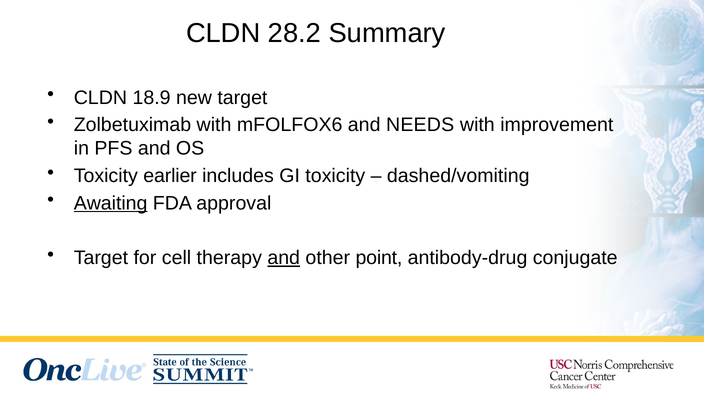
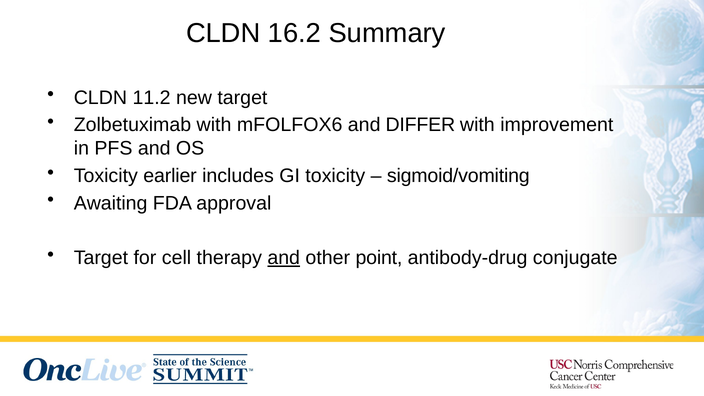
28.2: 28.2 -> 16.2 (295, 33)
18.9: 18.9 -> 11.2 (152, 98)
NEEDS: NEEDS -> DIFFER (420, 125)
dashed/vomiting: dashed/vomiting -> sigmoid/vomiting (458, 176)
Awaiting underline: present -> none (111, 203)
